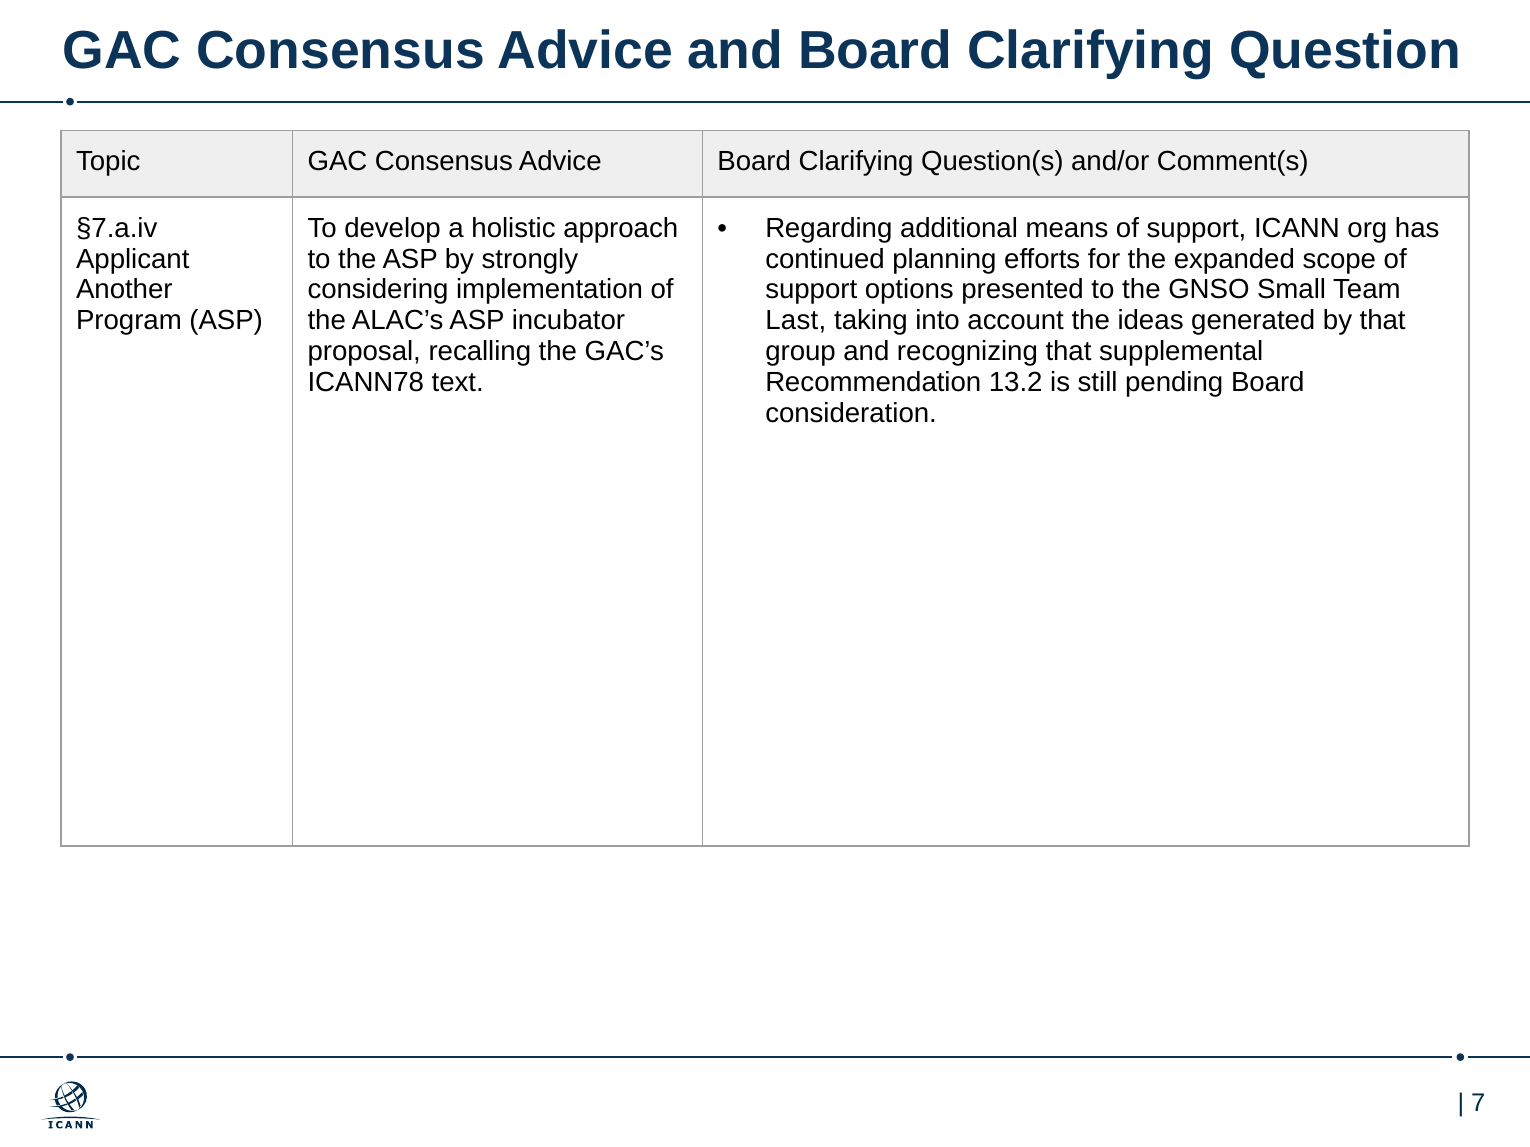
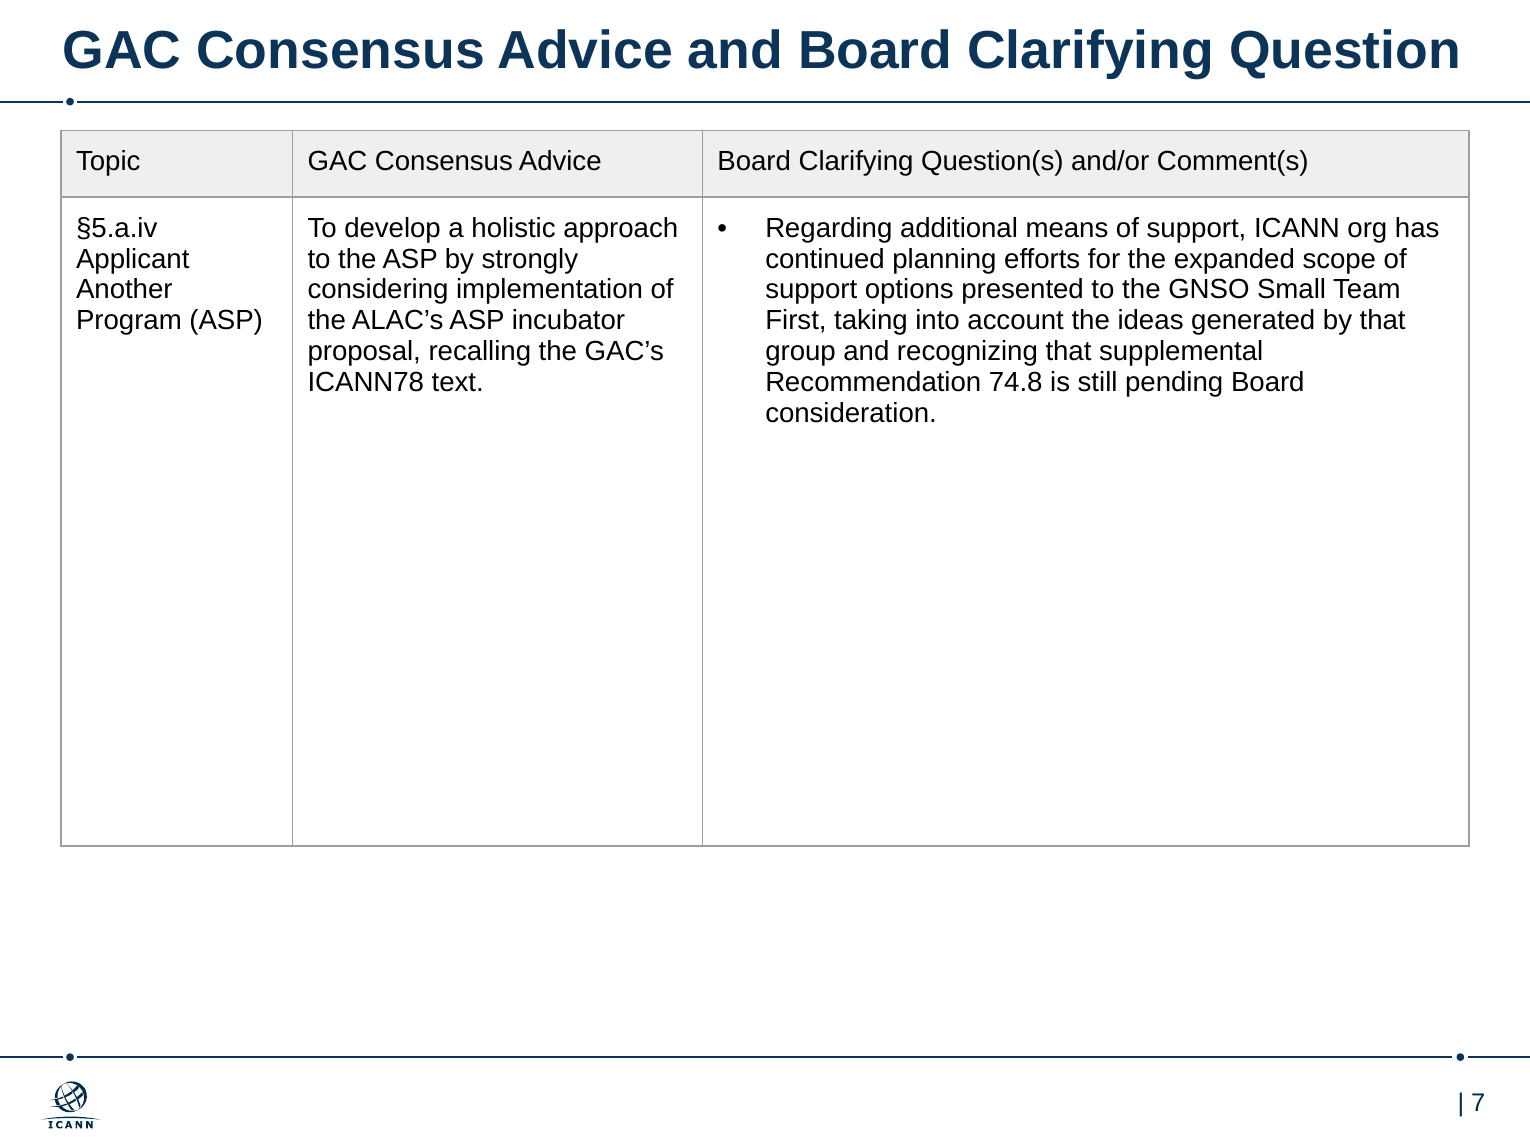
§7.a.iv: §7.a.iv -> §5.a.iv (117, 228)
Last: Last -> First (796, 321)
13.2: 13.2 -> 74.8 (1016, 382)
